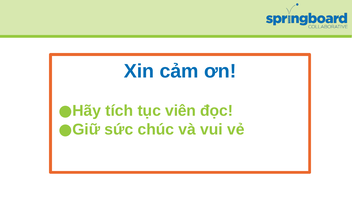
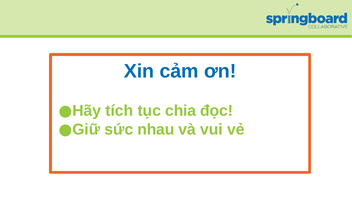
viên: viên -> chia (181, 111)
chúc: chúc -> nhau (156, 130)
